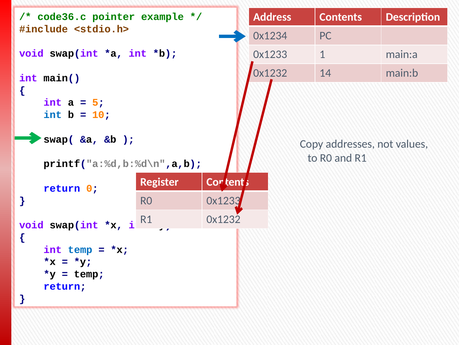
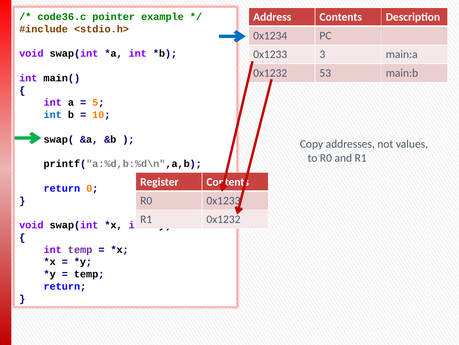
1: 1 -> 3 (322, 54)
14: 14 -> 53 (325, 73)
temp colour: blue -> purple (80, 249)
